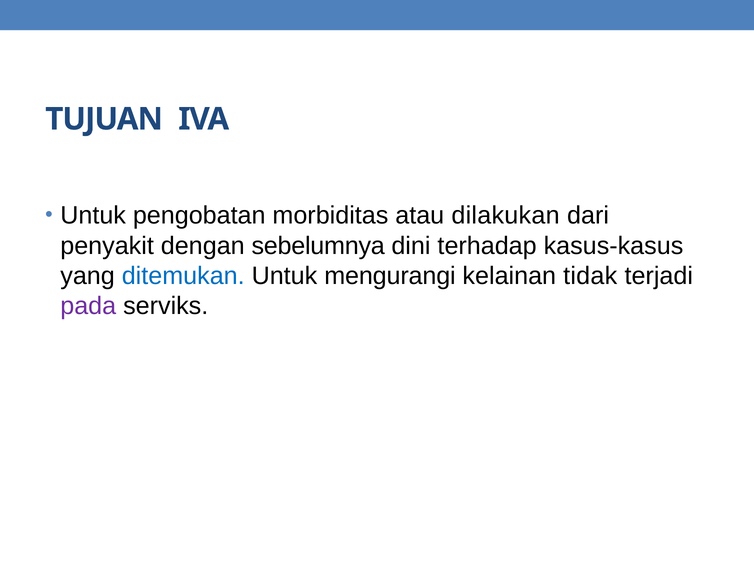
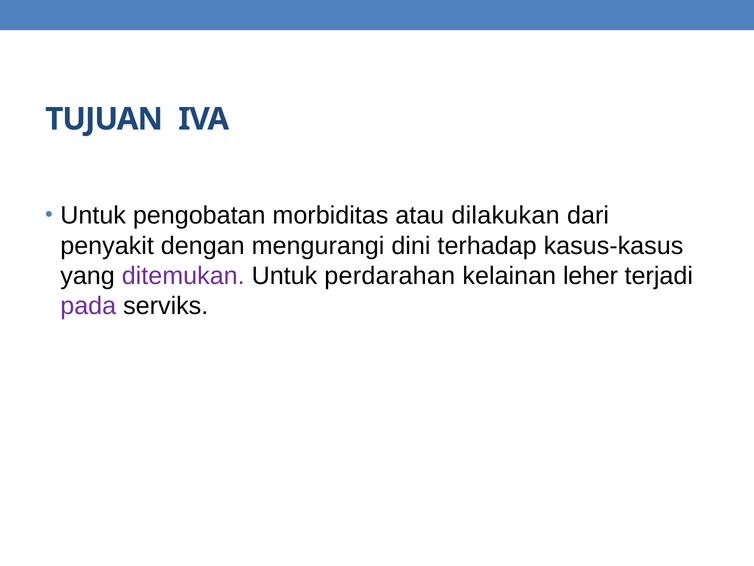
sebelumnya: sebelumnya -> mengurangi (318, 246)
ditemukan colour: blue -> purple (183, 276)
mengurangi: mengurangi -> perdarahan (390, 276)
tidak: tidak -> leher (590, 276)
